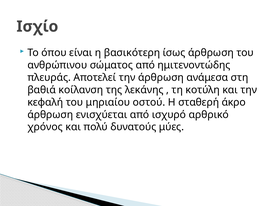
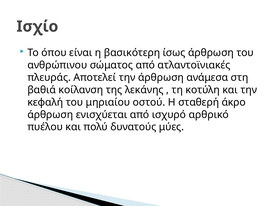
ημιτενοντώδης: ημιτενοντώδης -> ατλαντοϊνιακές (194, 65)
χρόνος: χρόνος -> πυέλου (45, 127)
